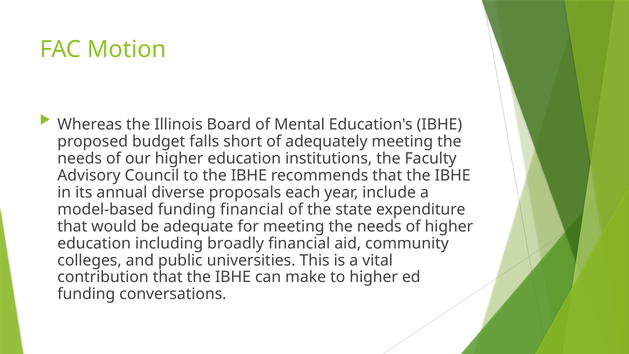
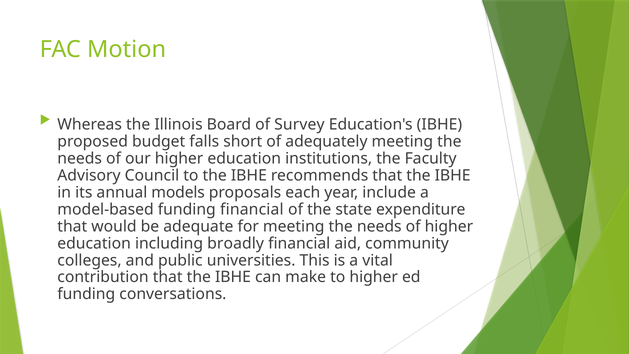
Mental: Mental -> Survey (299, 124)
diverse: diverse -> models (178, 192)
